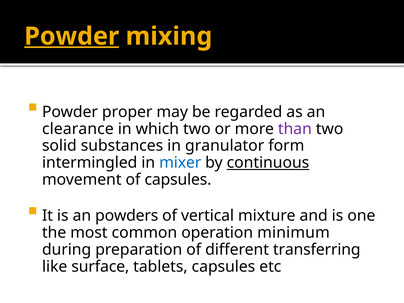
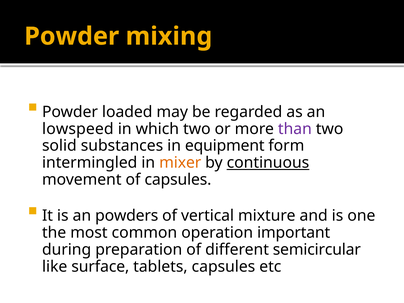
Powder underline: present -> none (72, 36)
proper: proper -> loaded (127, 112)
clearance: clearance -> lowspeed (78, 129)
granulator: granulator -> equipment (225, 146)
mixer colour: blue -> orange (180, 163)
minimum: minimum -> important (294, 233)
transferring: transferring -> semicircular (317, 250)
